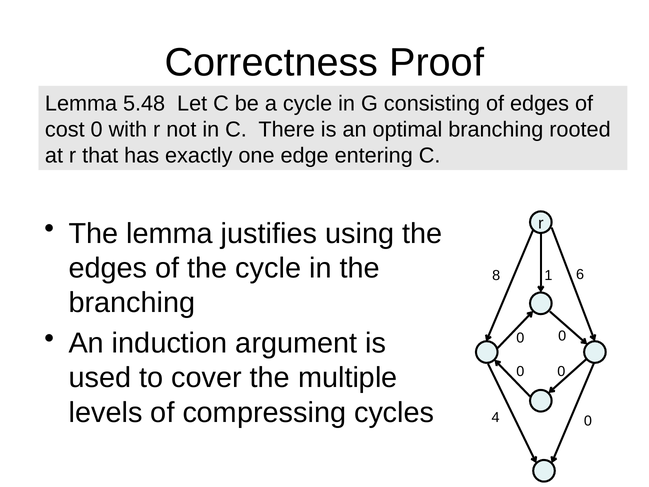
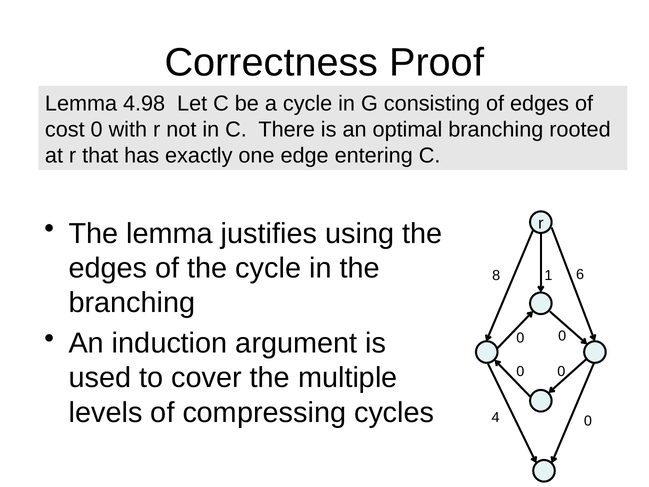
5.48: 5.48 -> 4.98 (144, 103)
